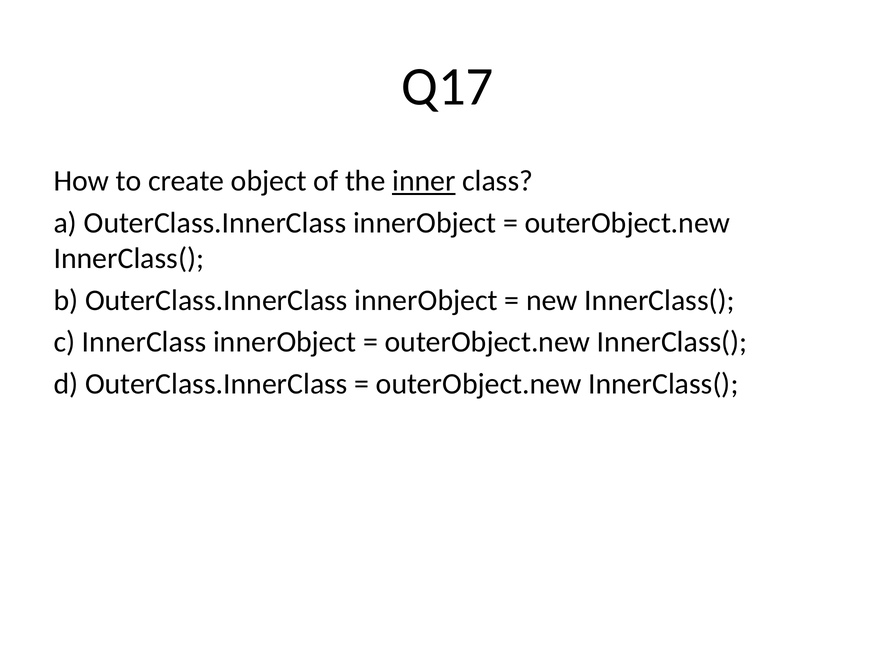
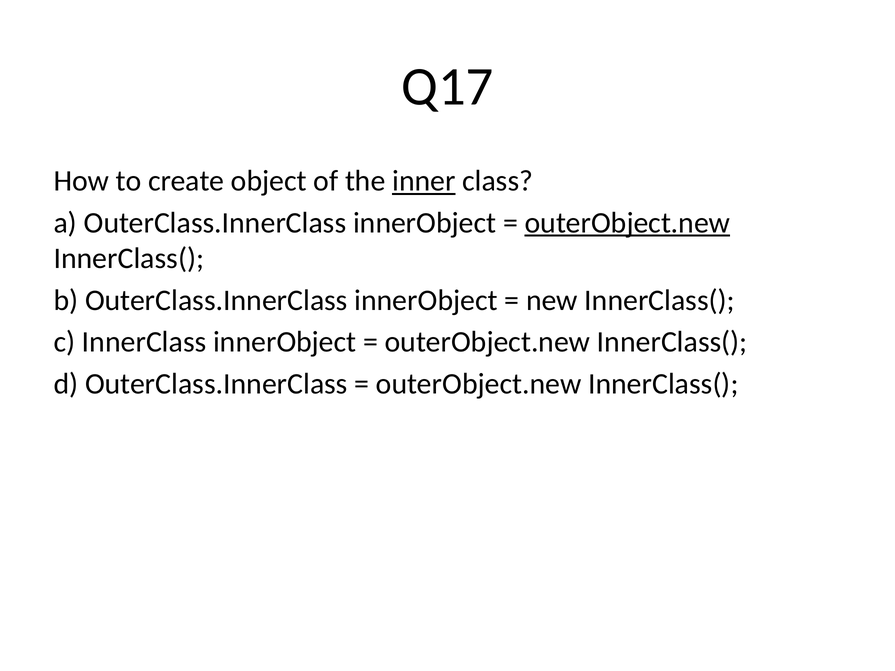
outerObject.new underline: none -> present (627, 223)
